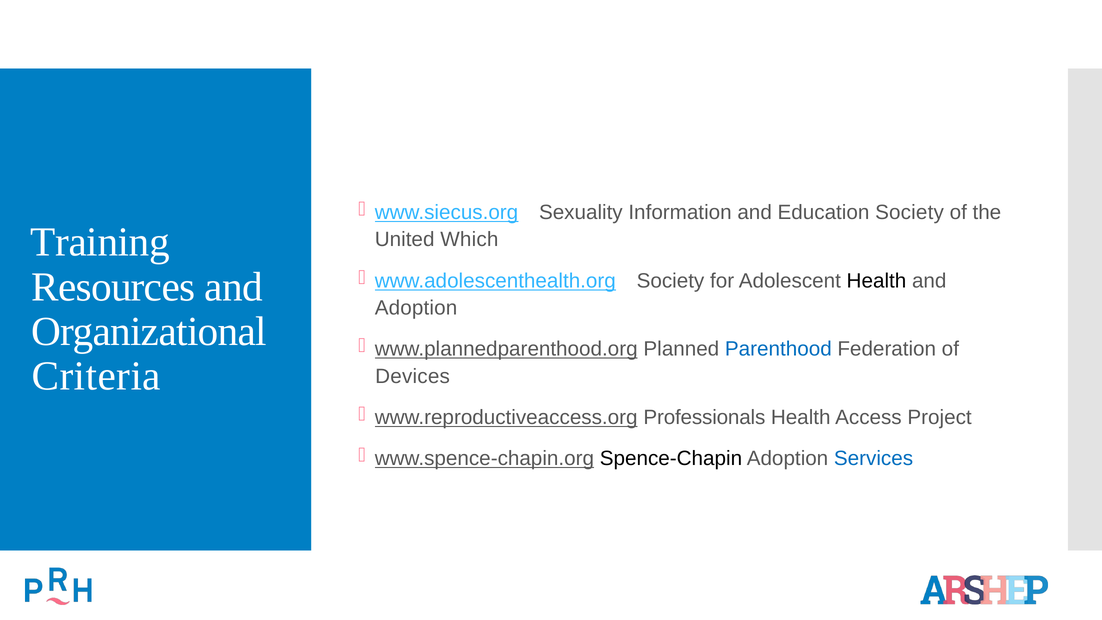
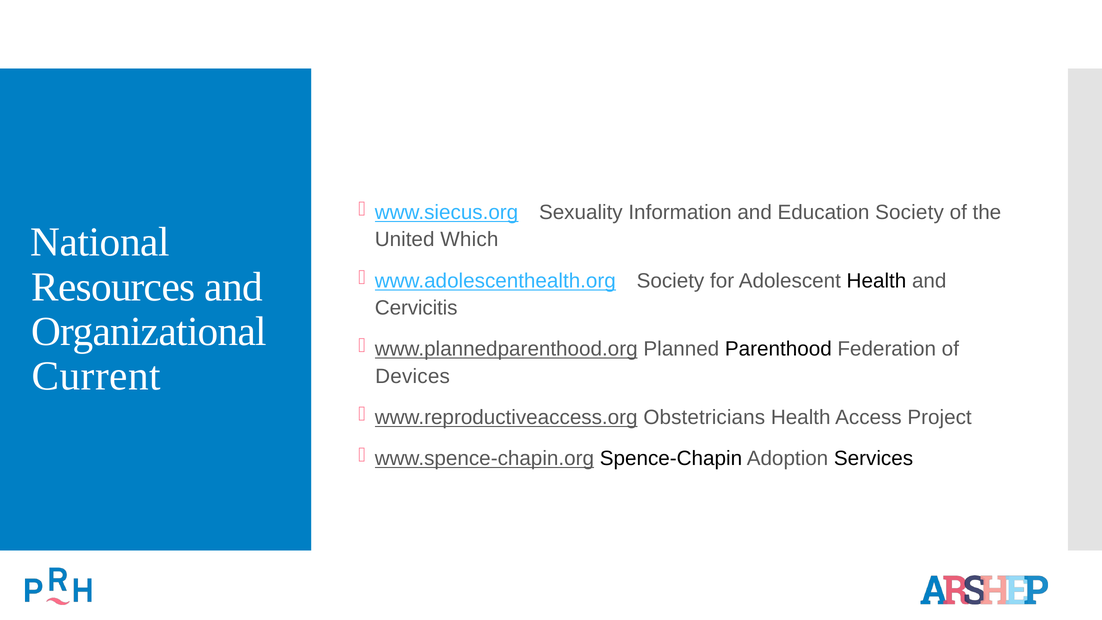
Training: Training -> National (100, 242)
Adoption: Adoption -> Cervicitis (416, 308)
Parenthood colour: blue -> black (778, 349)
Criteria: Criteria -> Current (96, 376)
Professionals: Professionals -> Obstetricians (704, 417)
Services colour: blue -> black (874, 458)
